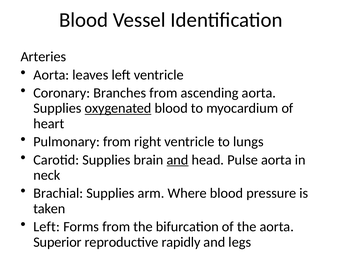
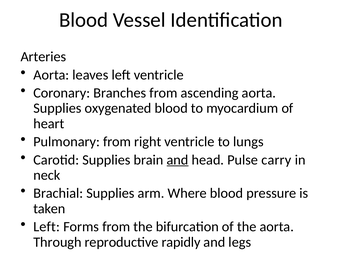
oxygenated underline: present -> none (118, 108)
Pulse aorta: aorta -> carry (276, 160)
Superior: Superior -> Through (57, 243)
